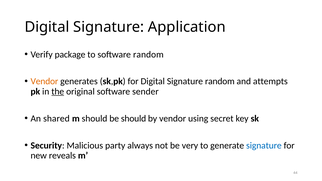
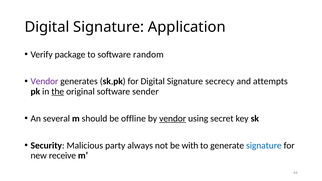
Vendor colour: orange -> purple (44, 81)
Signature random: random -> secrecy (220, 81)
shared: shared -> several (56, 119)
be should: should -> offline (133, 119)
vendor underline: none -> present (173, 119)
very: very -> with (190, 146)
reveals: reveals -> receive (62, 156)
